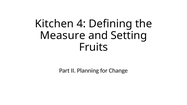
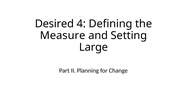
Kitchen: Kitchen -> Desired (54, 24)
Fruits: Fruits -> Large (94, 47)
